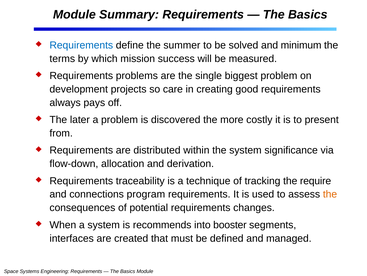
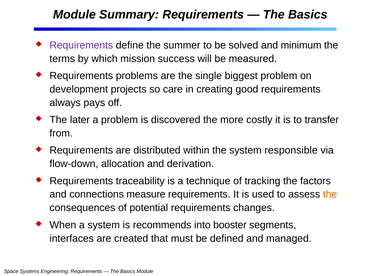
Requirements colour: blue -> purple (81, 45)
present: present -> transfer (322, 119)
significance: significance -> responsible (291, 150)
require: require -> factors (316, 180)
program: program -> measure (146, 194)
